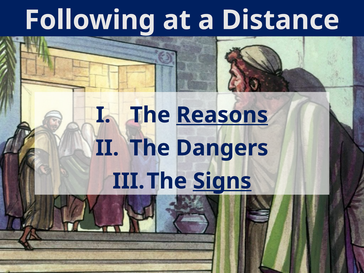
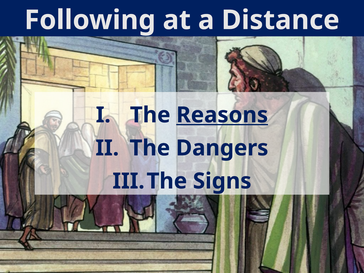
Signs underline: present -> none (222, 181)
